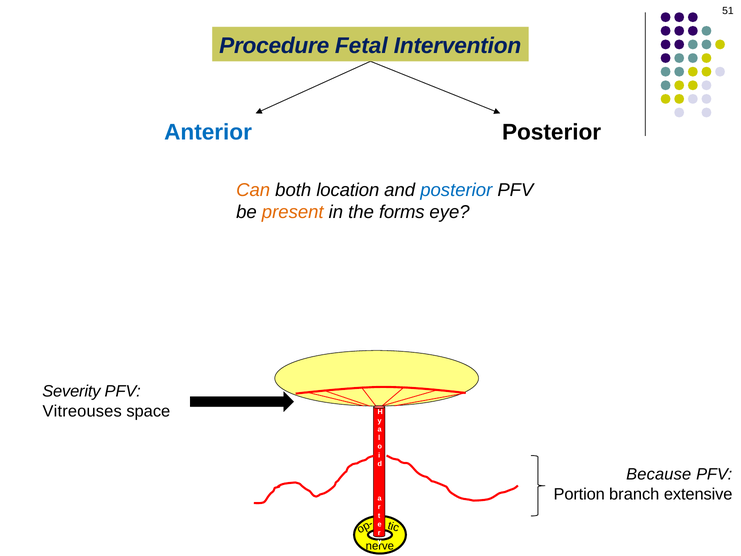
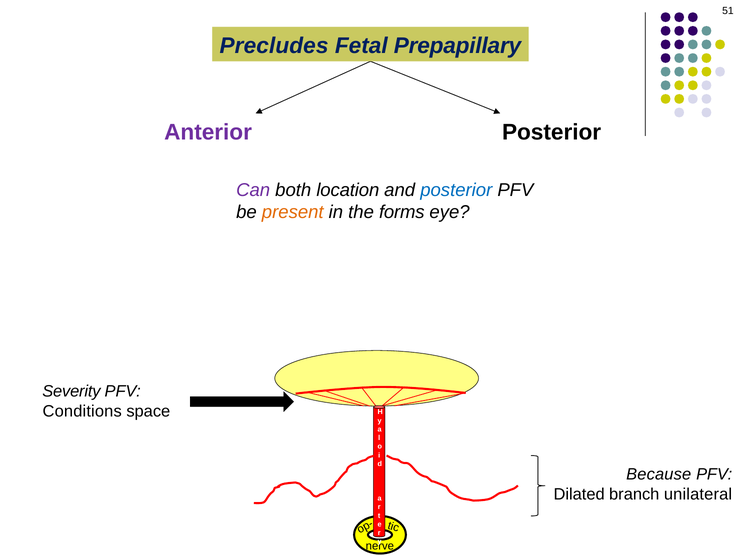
Procedure: Procedure -> Precludes (274, 46)
Intervention: Intervention -> Prepapillary (458, 46)
Anterior colour: blue -> purple (208, 132)
Can colour: orange -> purple (253, 190)
Vitreouses: Vitreouses -> Conditions (82, 411)
Portion: Portion -> Dilated (579, 494)
extensive: extensive -> unilateral (698, 494)
